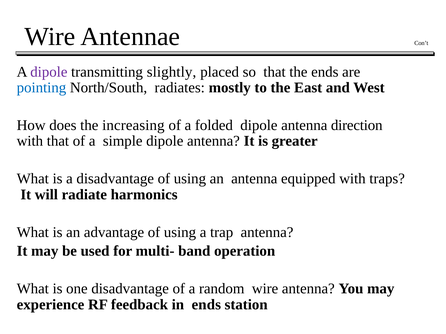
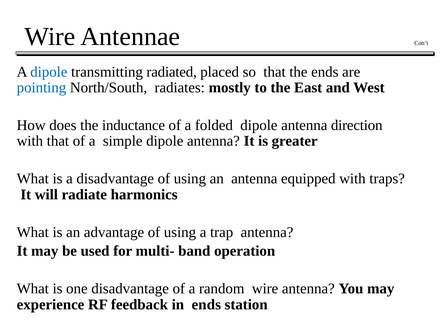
dipole colour: purple -> blue (49, 72)
slightly: slightly -> radiated (172, 72)
increasing: increasing -> inductance (134, 125)
